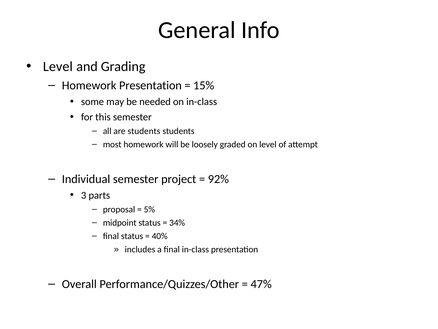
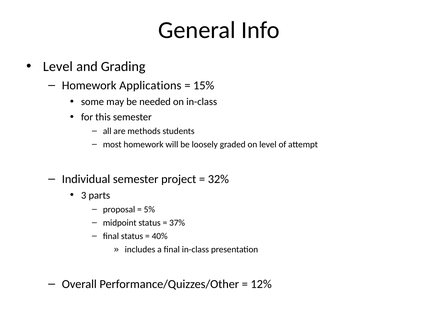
Homework Presentation: Presentation -> Applications (150, 85)
are students: students -> methods (144, 131)
92%: 92% -> 32% (218, 179)
34%: 34% -> 37% (177, 222)
47%: 47% -> 12% (261, 284)
